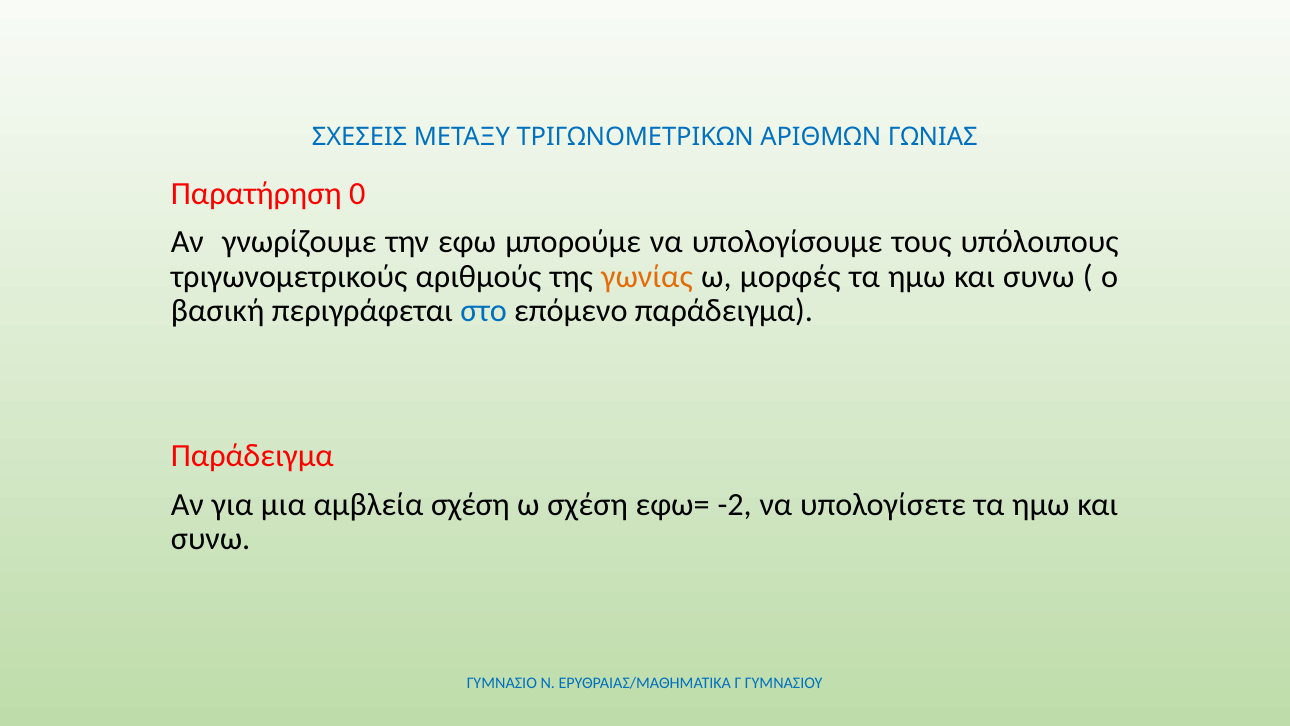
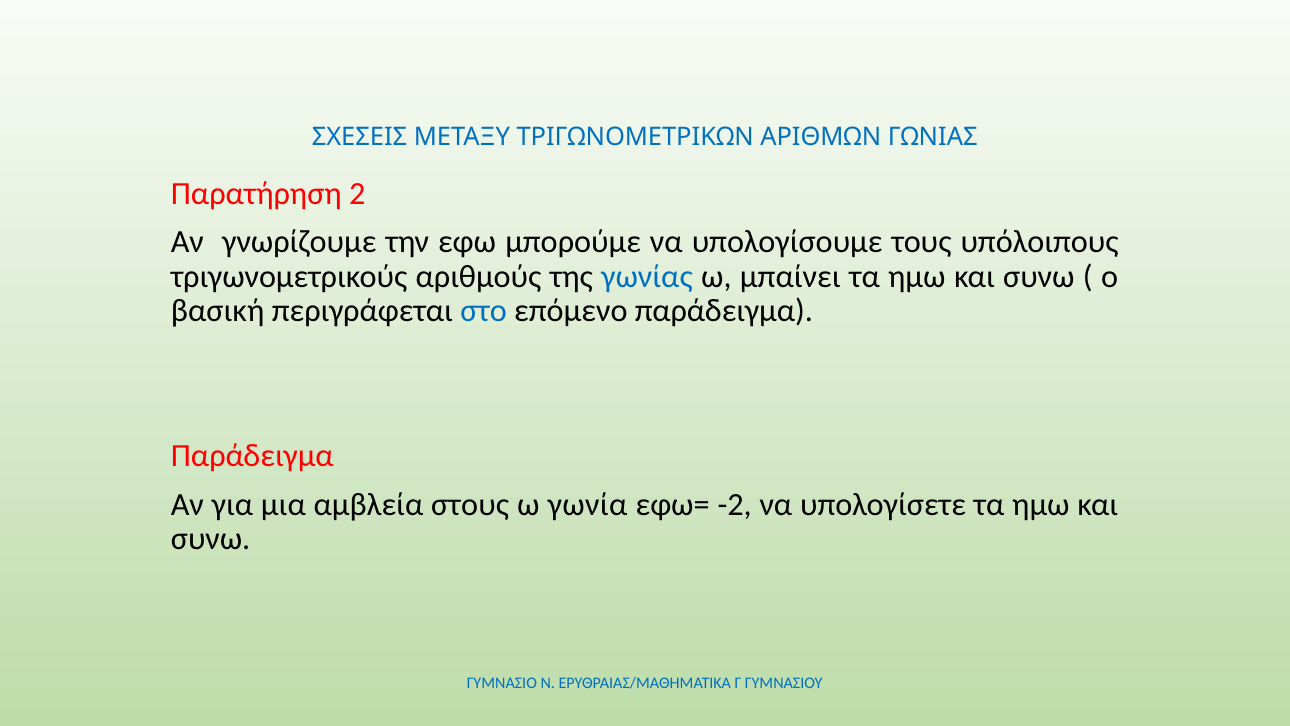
0: 0 -> 2 (357, 193)
γωνίας colour: orange -> blue (647, 276)
μορφές: μορφές -> μπαίνει (790, 276)
αμβλεία σχέση: σχέση -> στους (470, 504)
ω σχέση: σχέση -> γωνία (588, 504)
